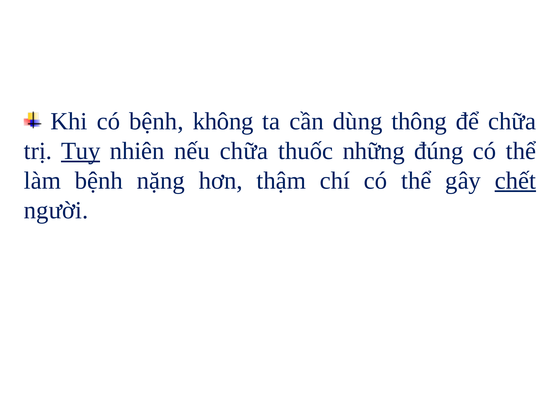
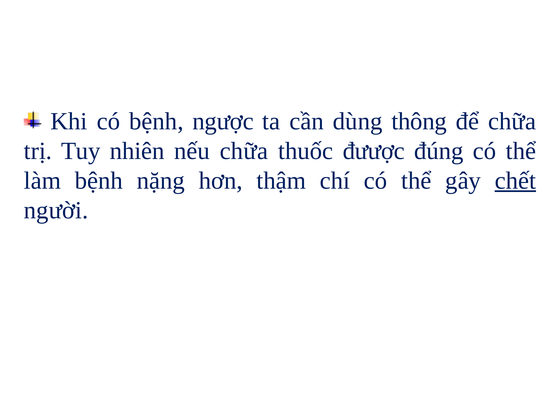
không: không -> ngược (223, 121)
Tuy underline: present -> none (81, 151)
những: những -> đưược (374, 151)
